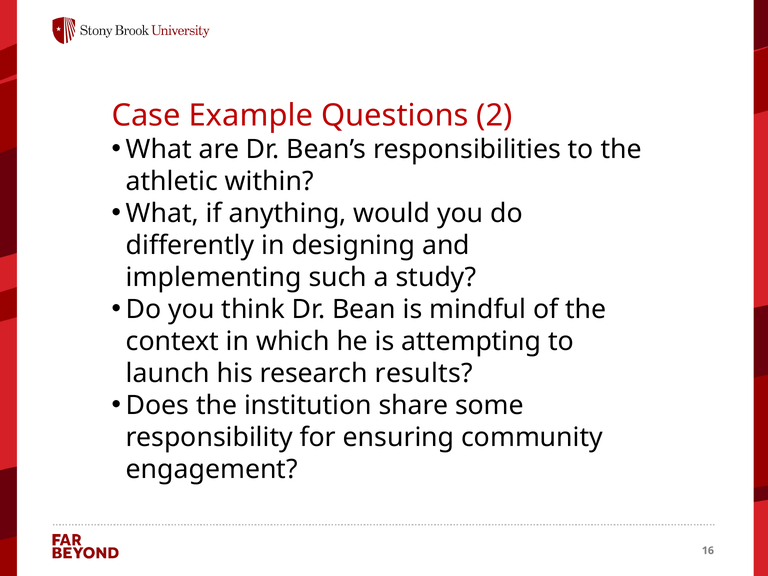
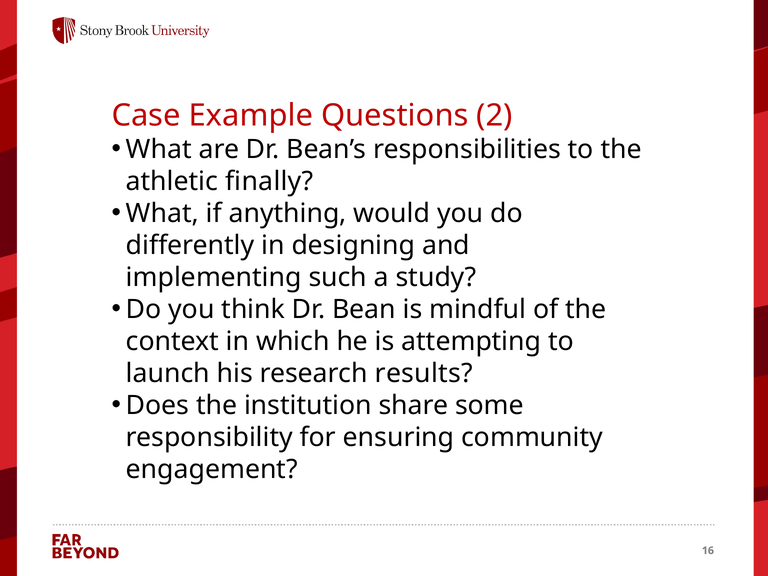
within: within -> finally (269, 182)
